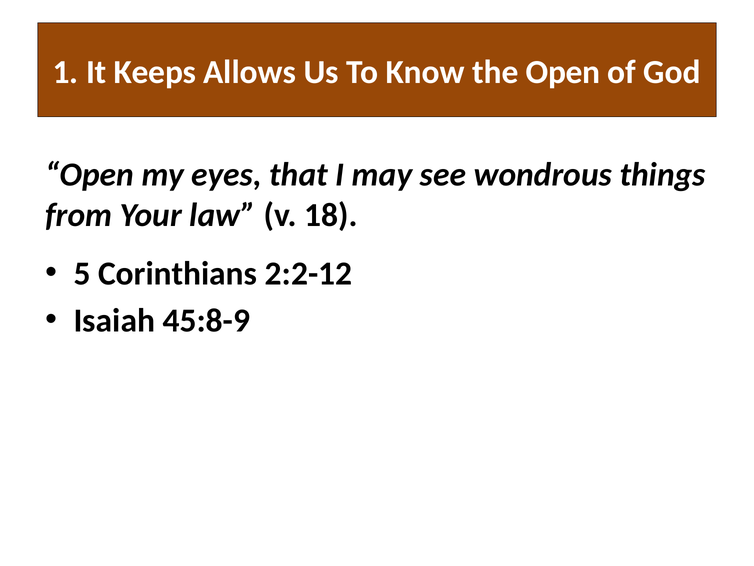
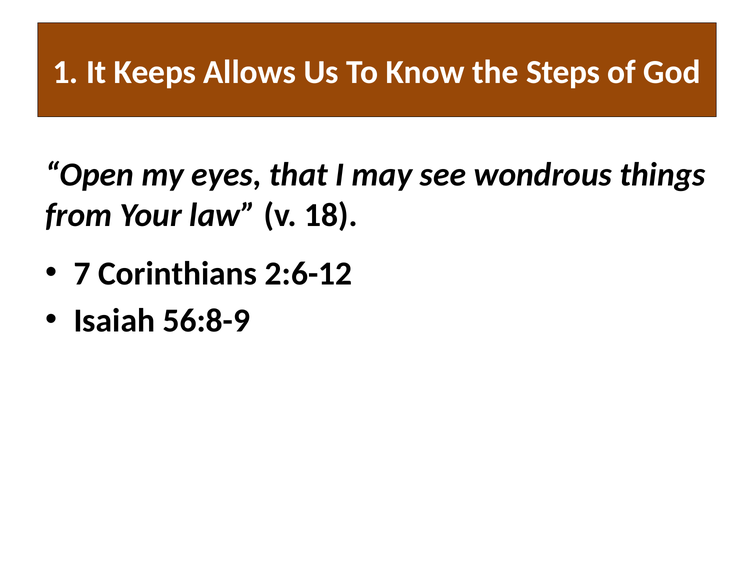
the Open: Open -> Steps (563, 72)
5: 5 -> 7 (82, 273)
2:2-12: 2:2-12 -> 2:6-12 (309, 273)
45:8-9: 45:8-9 -> 56:8-9 (206, 320)
